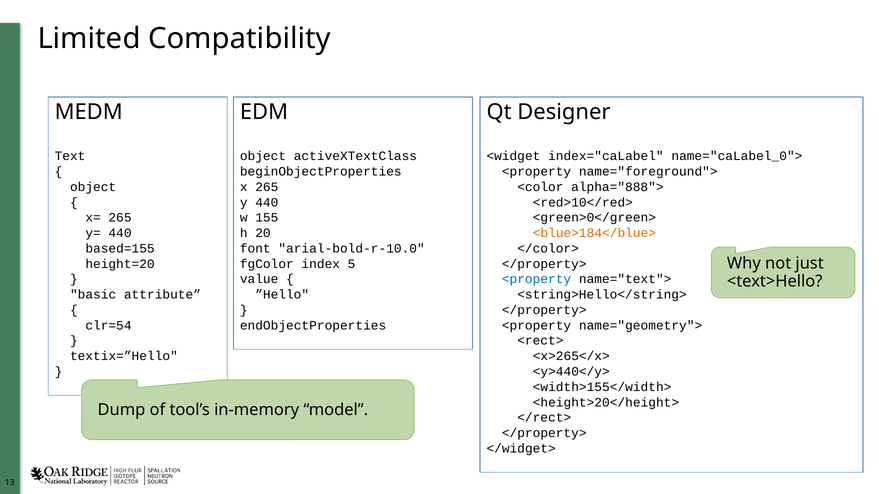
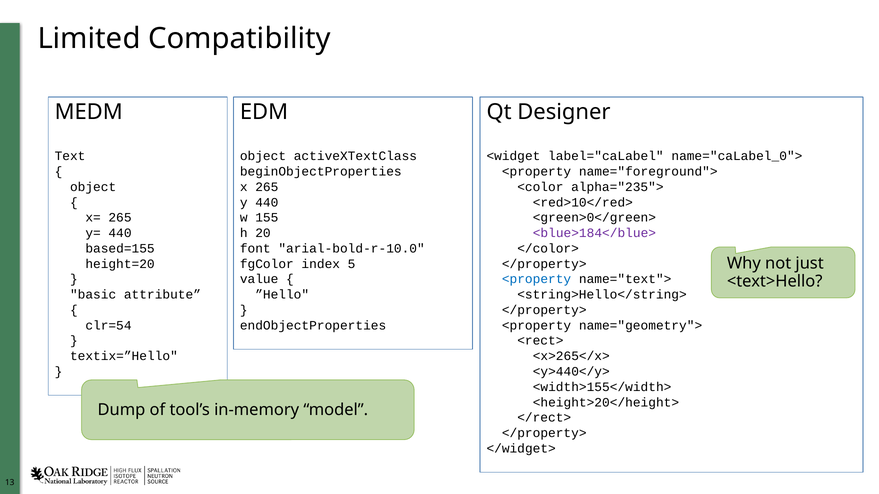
index="caLabel: index="caLabel -> label="caLabel (606, 156)
alpha="888">: alpha="888"> -> alpha="235"> (617, 187)
<blue>184</blue> colour: orange -> purple (594, 233)
